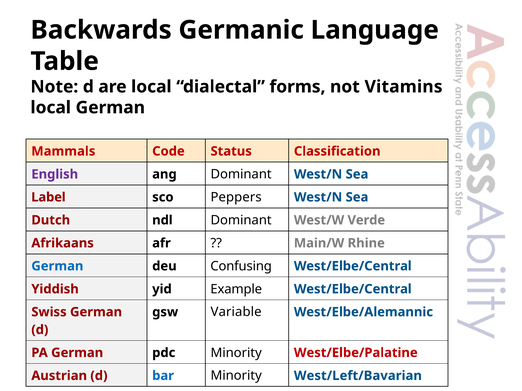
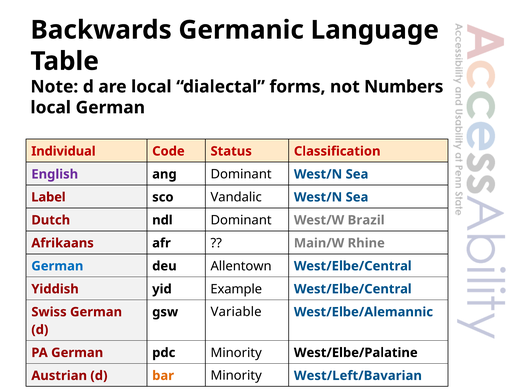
Vitamins: Vitamins -> Numbers (404, 87)
Mammals: Mammals -> Individual (63, 151)
Peppers: Peppers -> Vandalic (236, 197)
Verde: Verde -> Brazil (366, 220)
Confusing: Confusing -> Allentown (241, 266)
West/Elbe/Palatine colour: red -> black (356, 353)
bar colour: blue -> orange (163, 376)
